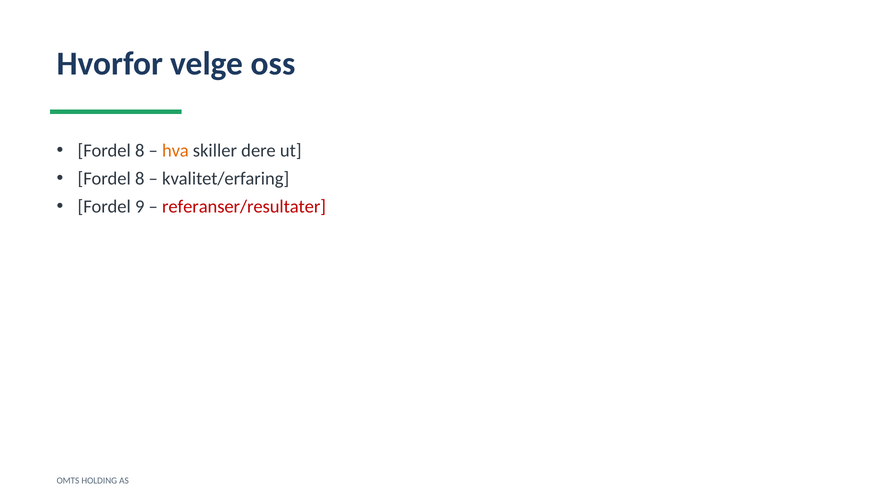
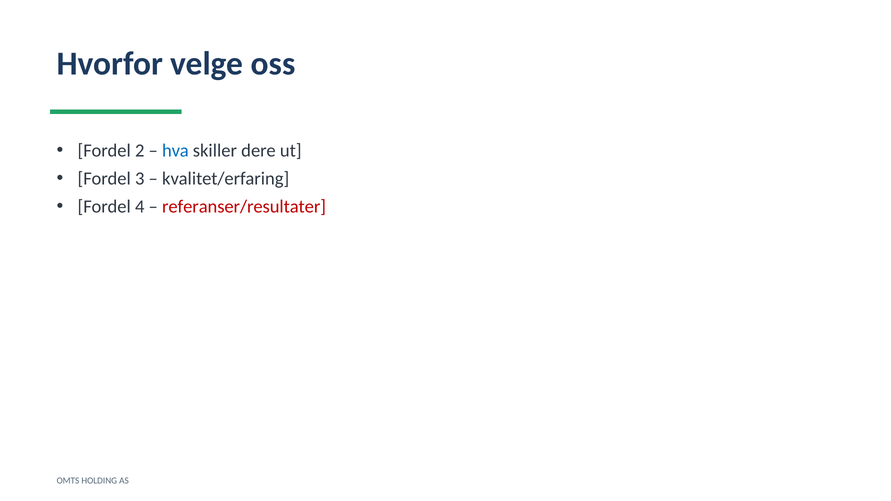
8: 8 -> 2 (140, 151)
hva colour: orange -> blue (175, 151)
8: 8 -> 3 (140, 179)
9: 9 -> 4 (140, 207)
